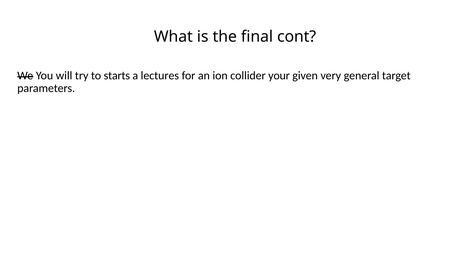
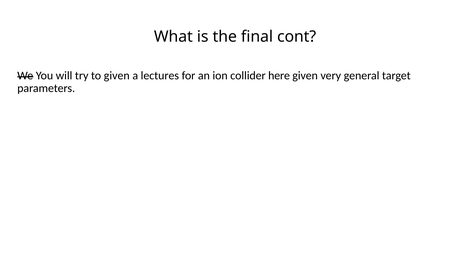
to starts: starts -> given (117, 76)
your: your -> here (279, 76)
